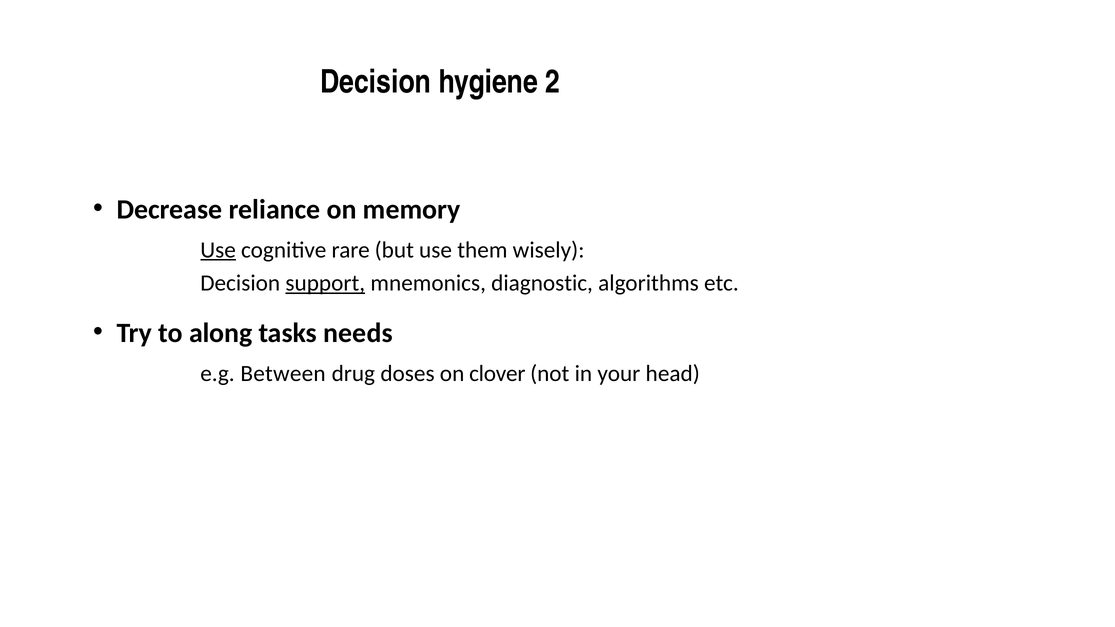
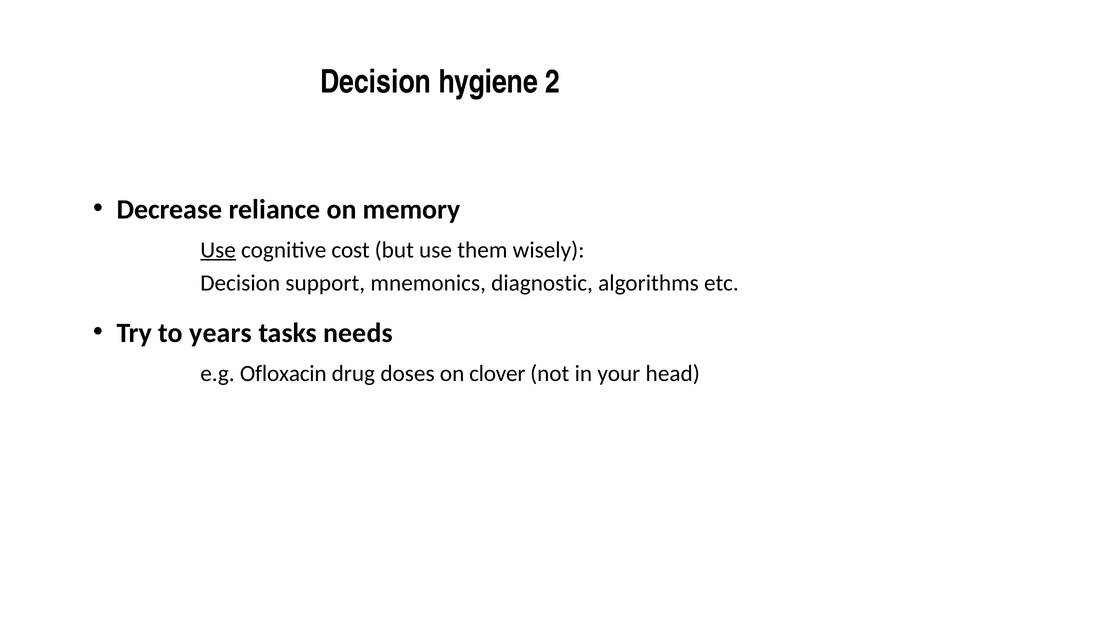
rare: rare -> cost (351, 250)
support underline: present -> none (325, 283)
along: along -> years (221, 333)
Between: Between -> Ofloxacin (283, 373)
